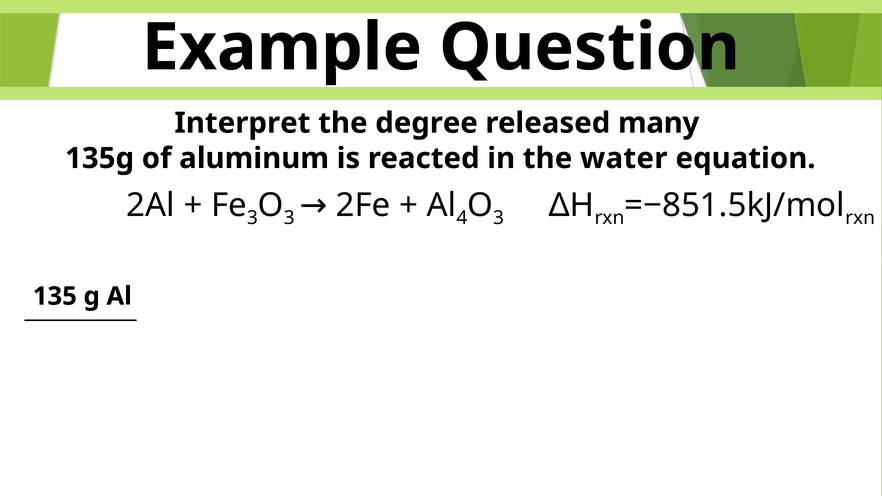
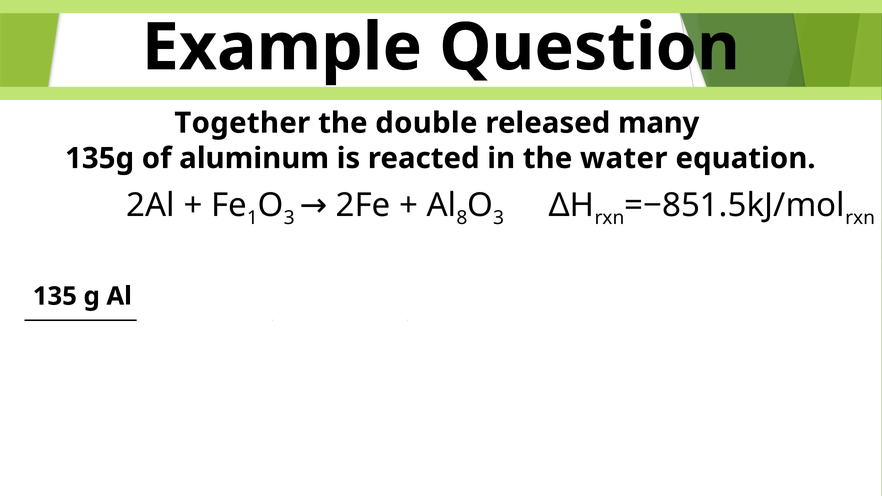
Interpret: Interpret -> Together (242, 123)
degree: degree -> double (426, 123)
4: 4 -> 8 (462, 218)
3: 3 -> 1 (252, 218)
